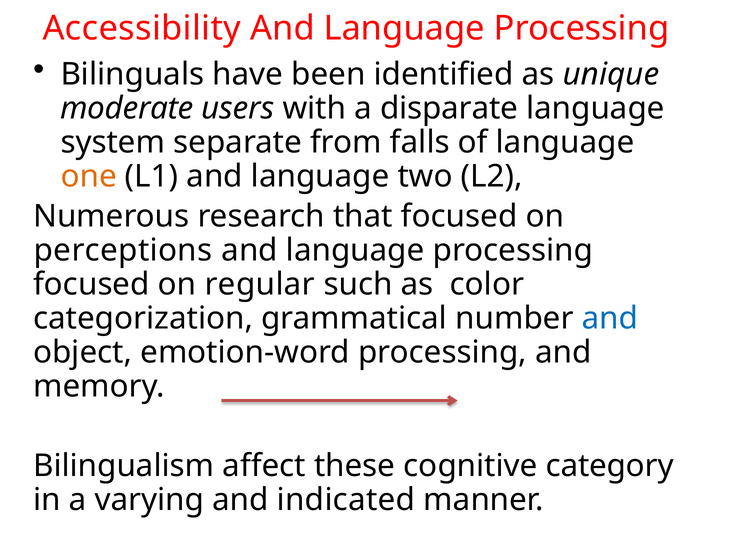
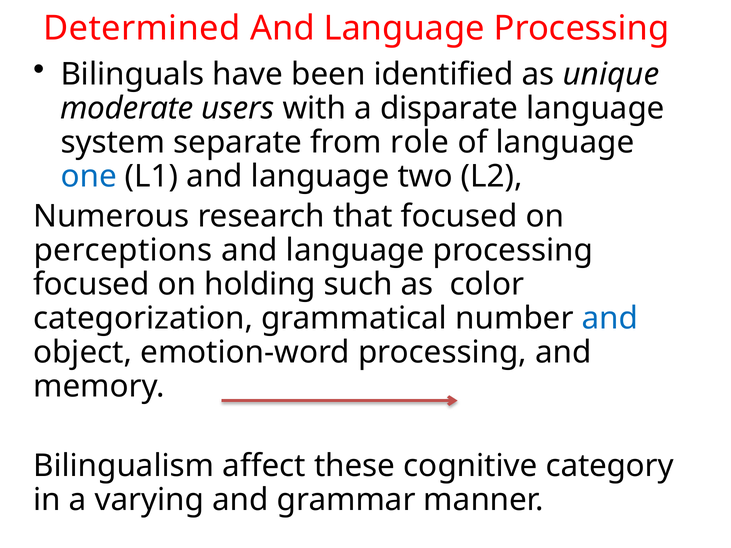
Accessibility: Accessibility -> Determined (142, 28)
falls: falls -> role (420, 142)
one colour: orange -> blue (89, 176)
regular: regular -> holding (260, 284)
indicated: indicated -> grammar (346, 500)
